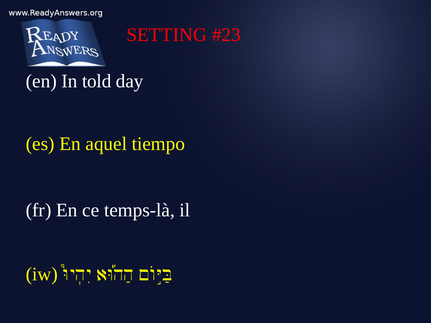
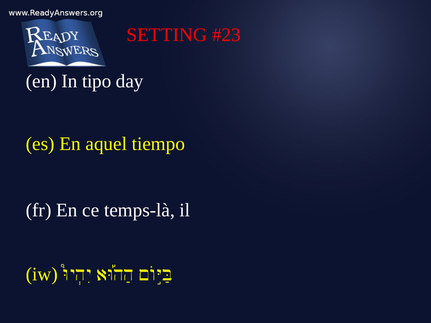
told: told -> tipo (97, 81)
